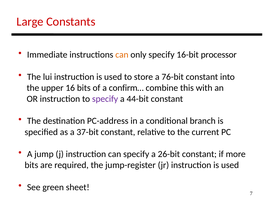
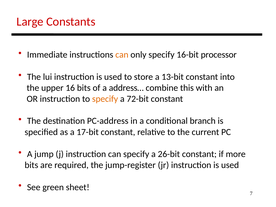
76-bit: 76-bit -> 13-bit (173, 77)
confirm…: confirm… -> address… (126, 88)
specify colour: purple -> orange (105, 99)
44-bit: 44-bit -> 72-bit (138, 99)
37-bit: 37-bit -> 17-bit (88, 132)
